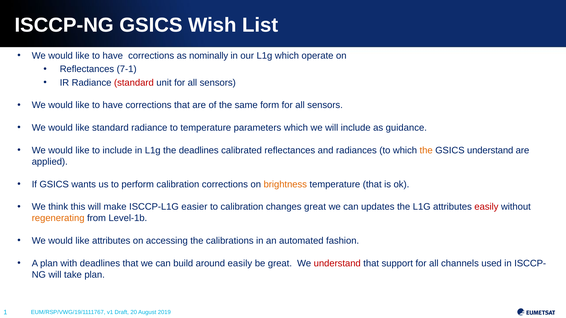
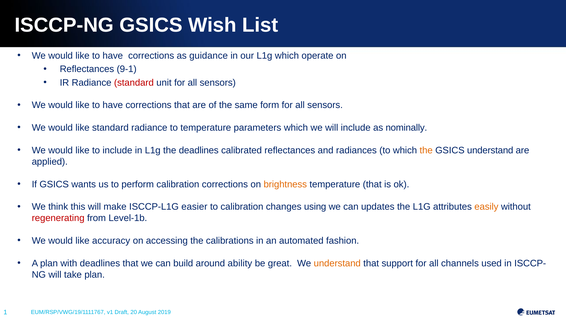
nominally: nominally -> guidance (209, 56)
7-1: 7-1 -> 9-1 (127, 69)
guidance: guidance -> nominally (406, 128)
changes great: great -> using (315, 207)
easily colour: red -> orange (486, 207)
regenerating colour: orange -> red (58, 218)
like attributes: attributes -> accuracy (111, 241)
around easily: easily -> ability (240, 264)
understand colour: red -> orange (337, 264)
